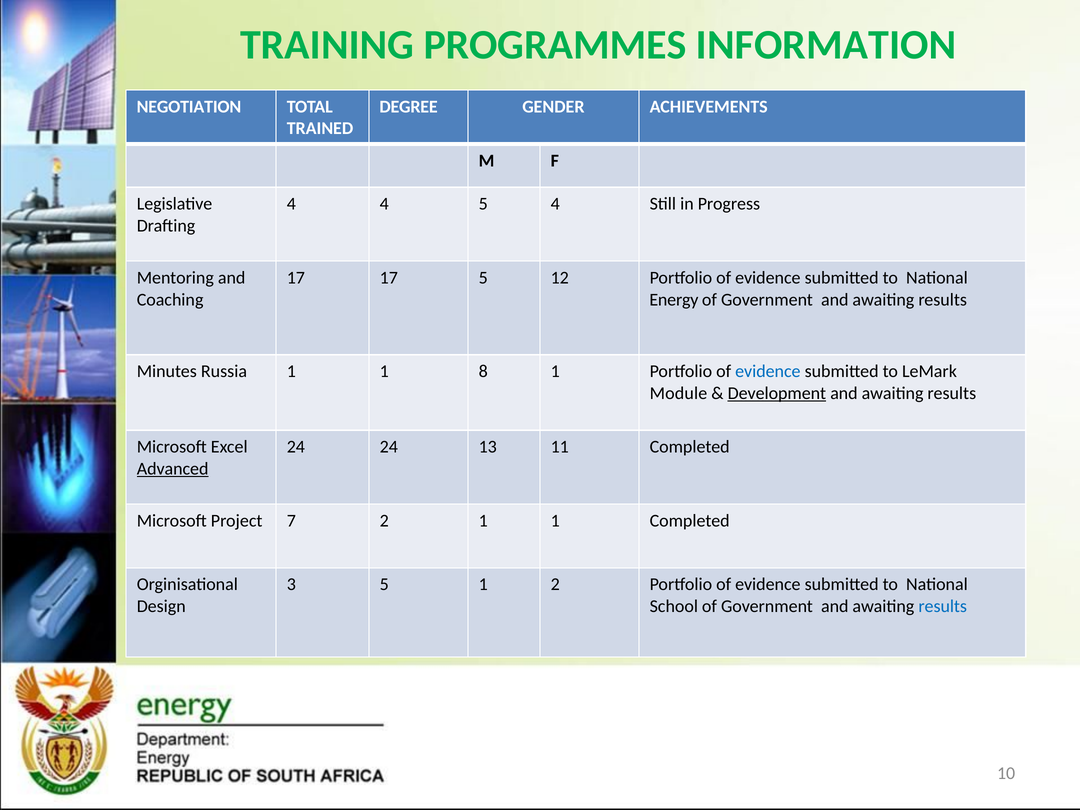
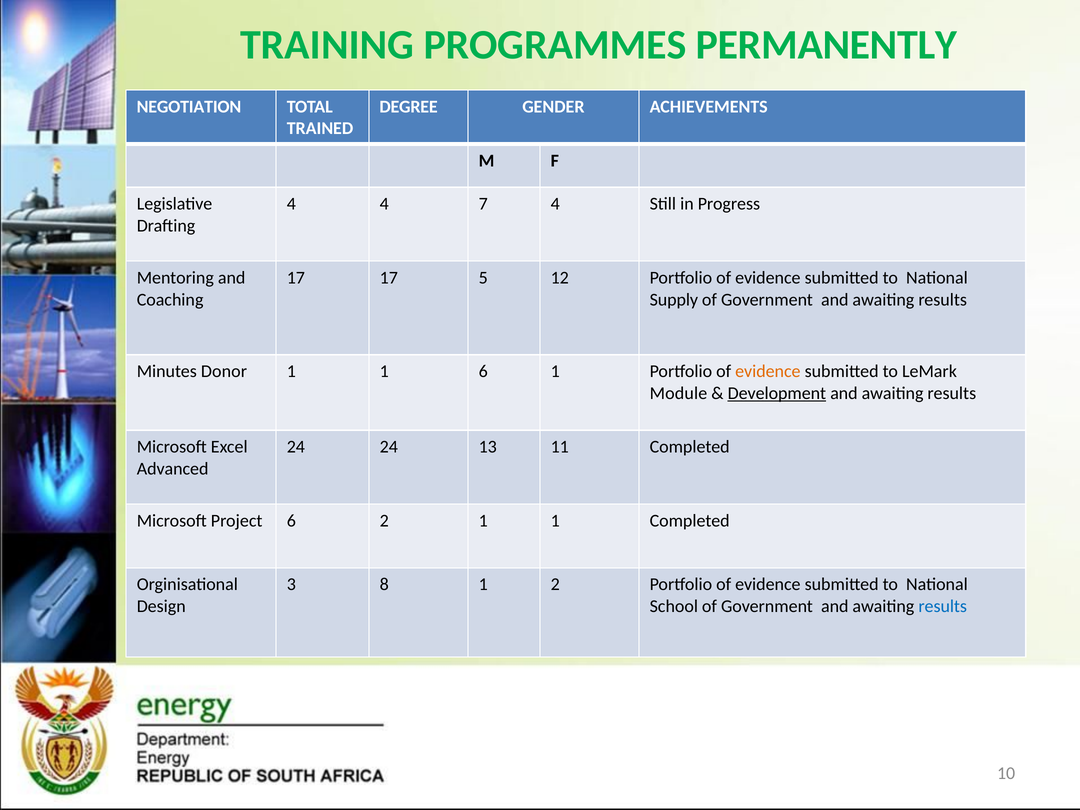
INFORMATION: INFORMATION -> PERMANENTLY (826, 45)
4 5: 5 -> 7 (483, 204)
Energy: Energy -> Supply (674, 300)
Russia: Russia -> Donor (224, 371)
1 8: 8 -> 6 (483, 371)
evidence colour: blue -> orange (768, 371)
Advanced underline: present -> none (173, 469)
Project 7: 7 -> 6 (291, 521)
3 5: 5 -> 8 (384, 585)
